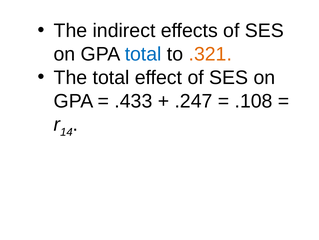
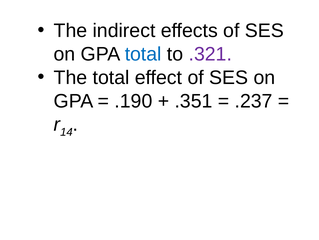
.321 colour: orange -> purple (210, 54)
.433: .433 -> .190 (133, 101)
.247: .247 -> .351 (194, 101)
.108: .108 -> .237 (254, 101)
